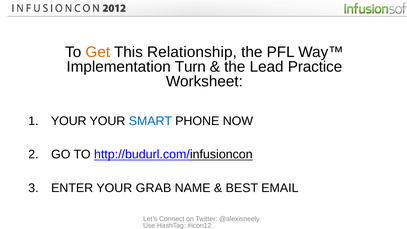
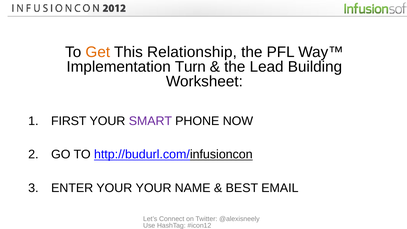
Practice: Practice -> Building (315, 67)
YOUR: YOUR -> FIRST (69, 121)
SMART colour: blue -> purple (150, 121)
YOUR GRAB: GRAB -> YOUR (154, 188)
